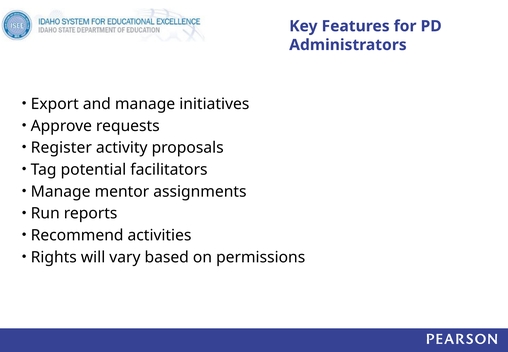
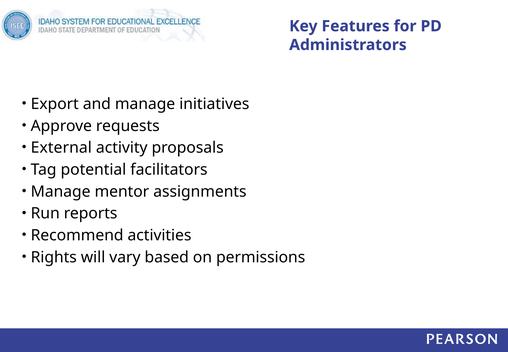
Register: Register -> External (61, 148)
